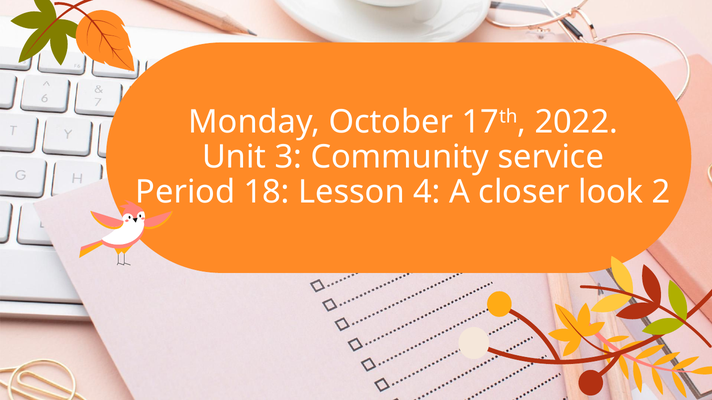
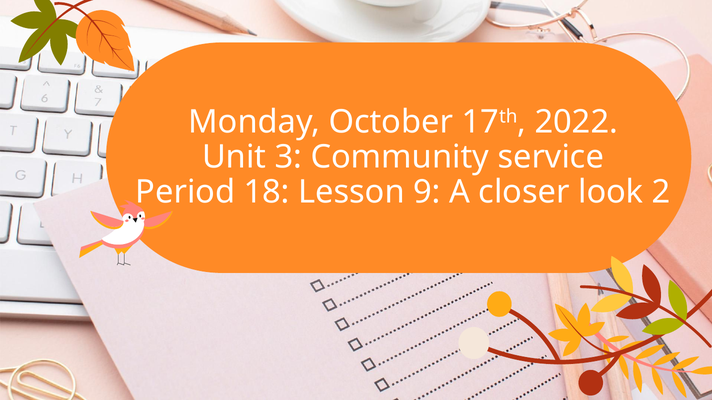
4: 4 -> 9 (427, 192)
